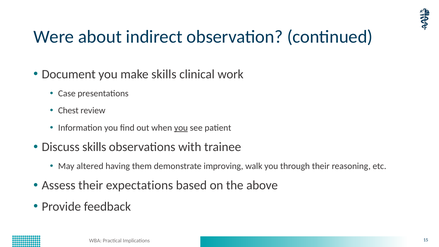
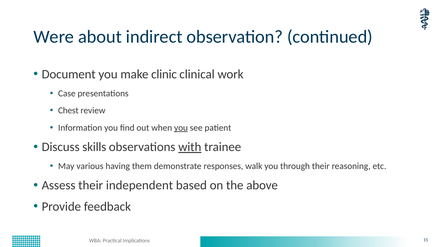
make skills: skills -> clinic (164, 74)
with underline: none -> present (190, 147)
altered: altered -> various (90, 166)
improving: improving -> responses (223, 166)
expectations: expectations -> independent (140, 185)
